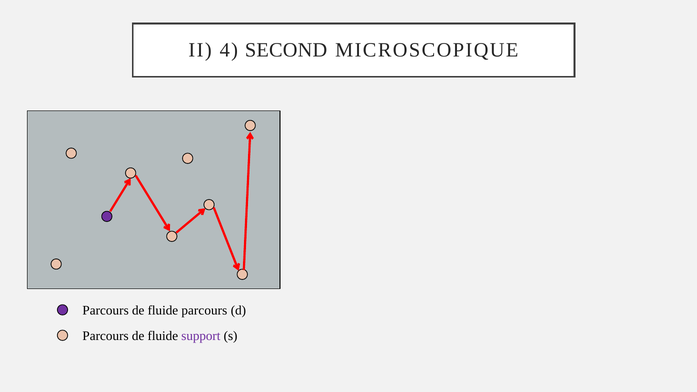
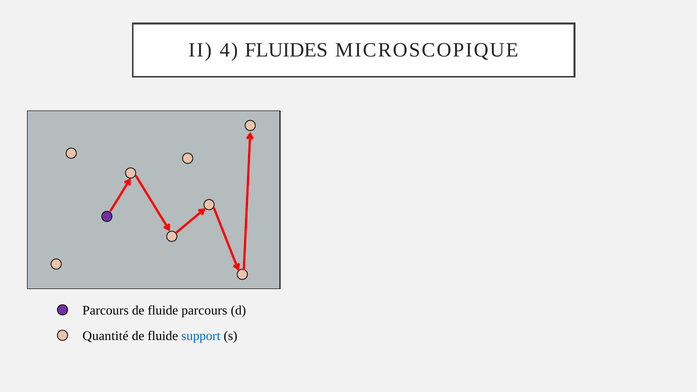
SECOND: SECOND -> FLUIDES (286, 50)
Parcours: Parcours -> Quantité (106, 336)
support colour: purple -> blue (201, 336)
